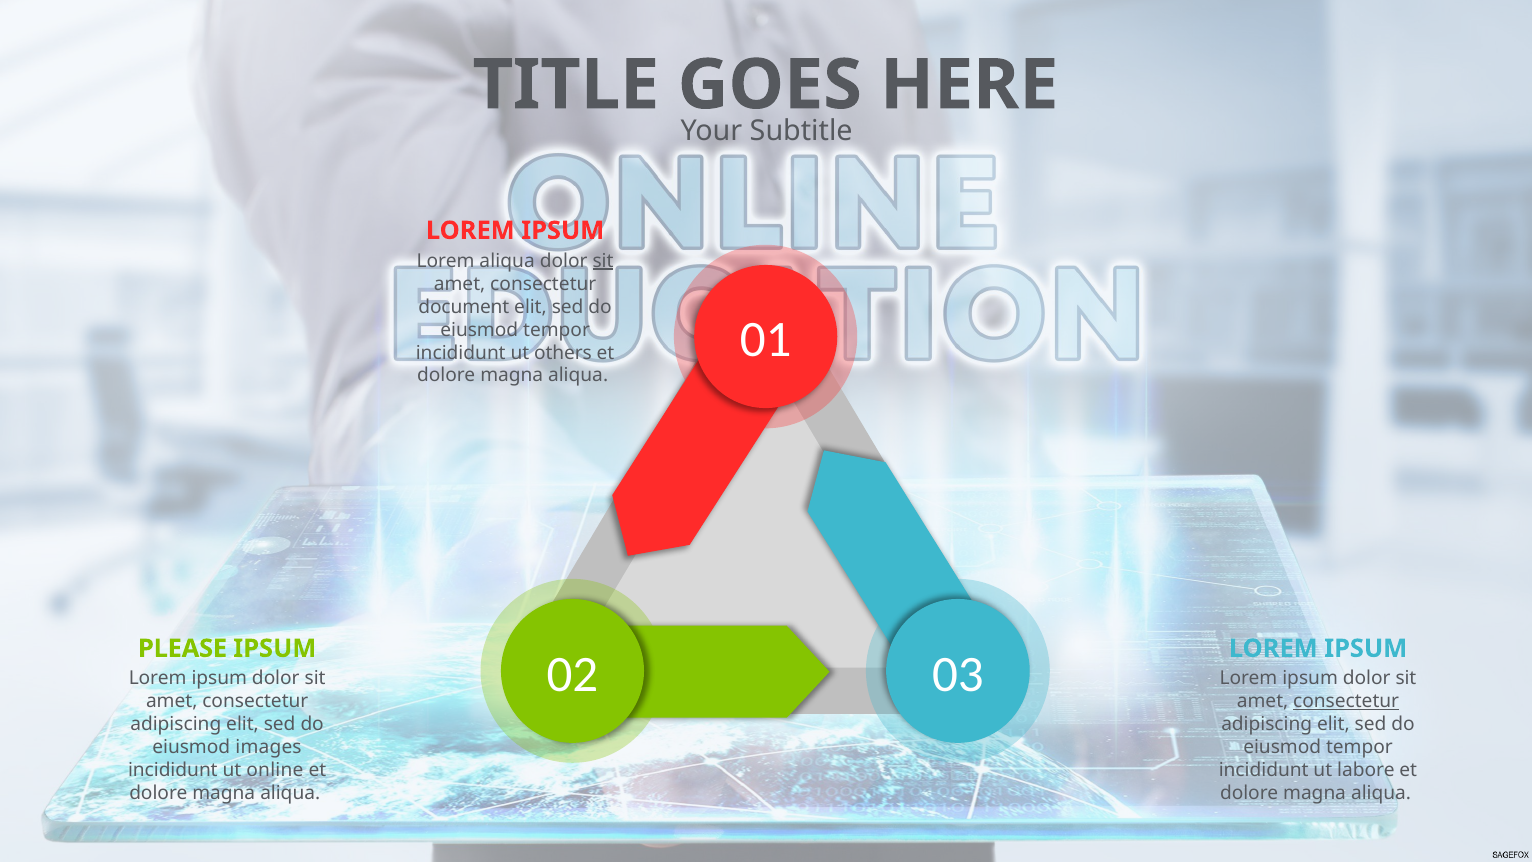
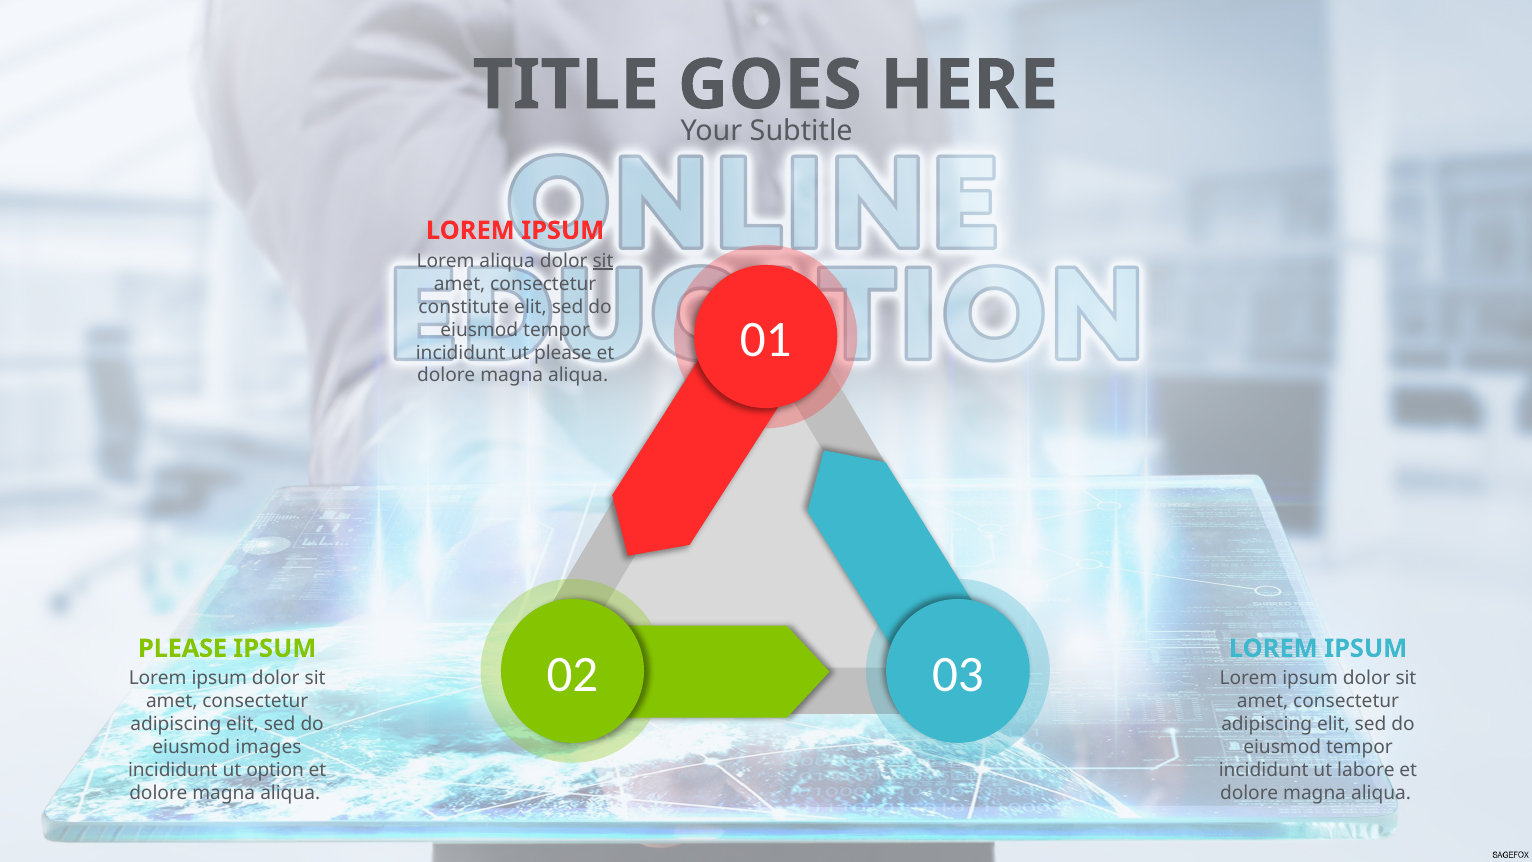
document: document -> constitute (464, 307)
ut others: others -> please (563, 353)
consectetur underline: present -> none (1346, 701)
online: online -> option (275, 770)
